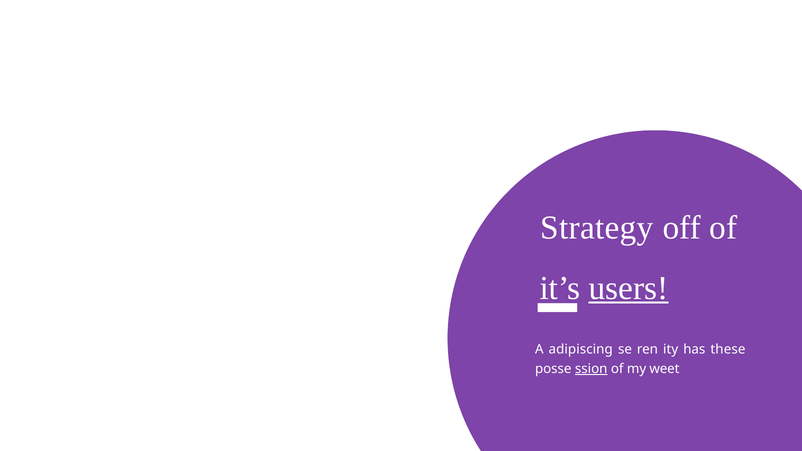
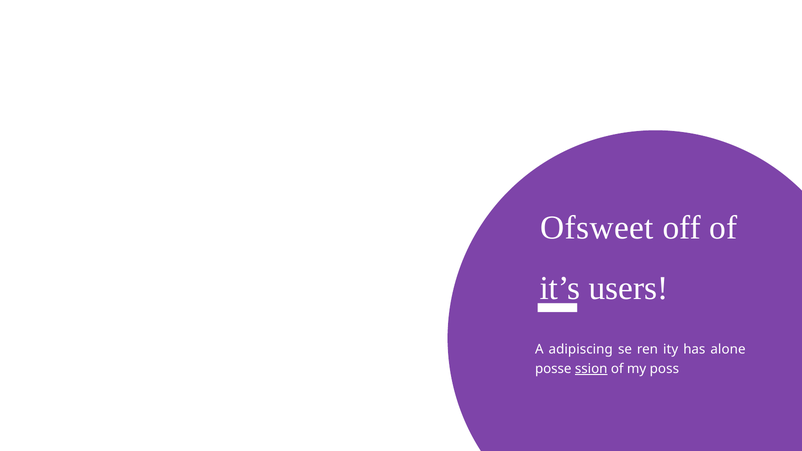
Strategy: Strategy -> Ofsweet (597, 228)
users underline: present -> none (629, 288)
has these: these -> alone (728, 349)
weet: weet -> poss (664, 369)
